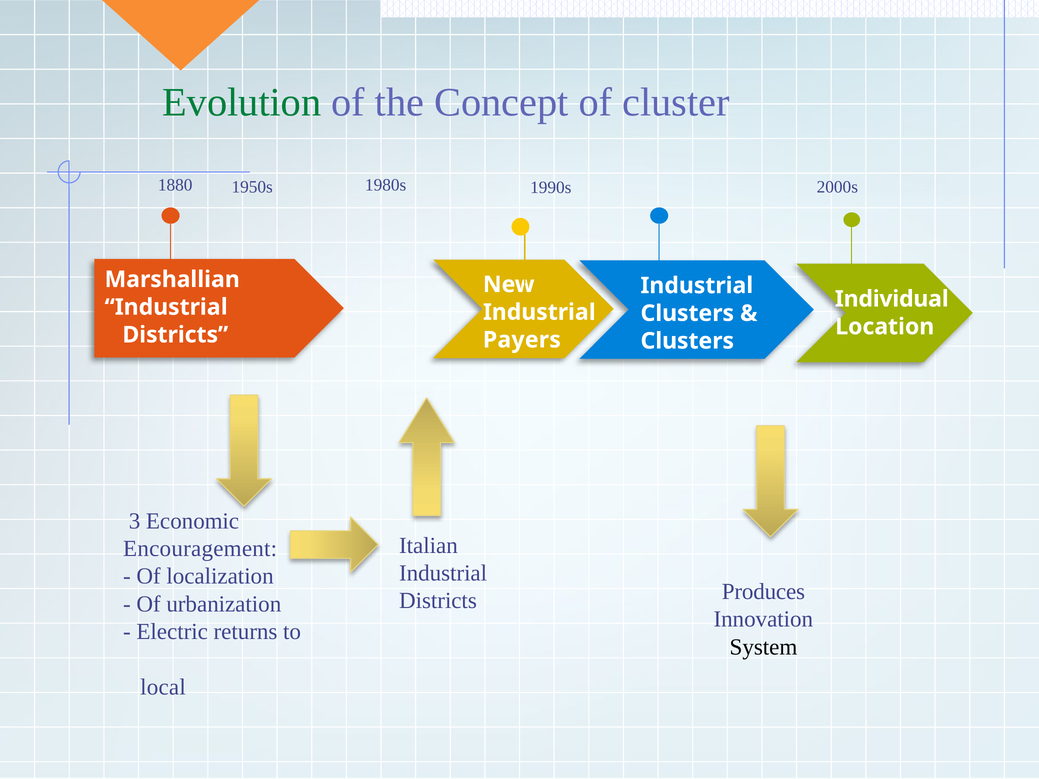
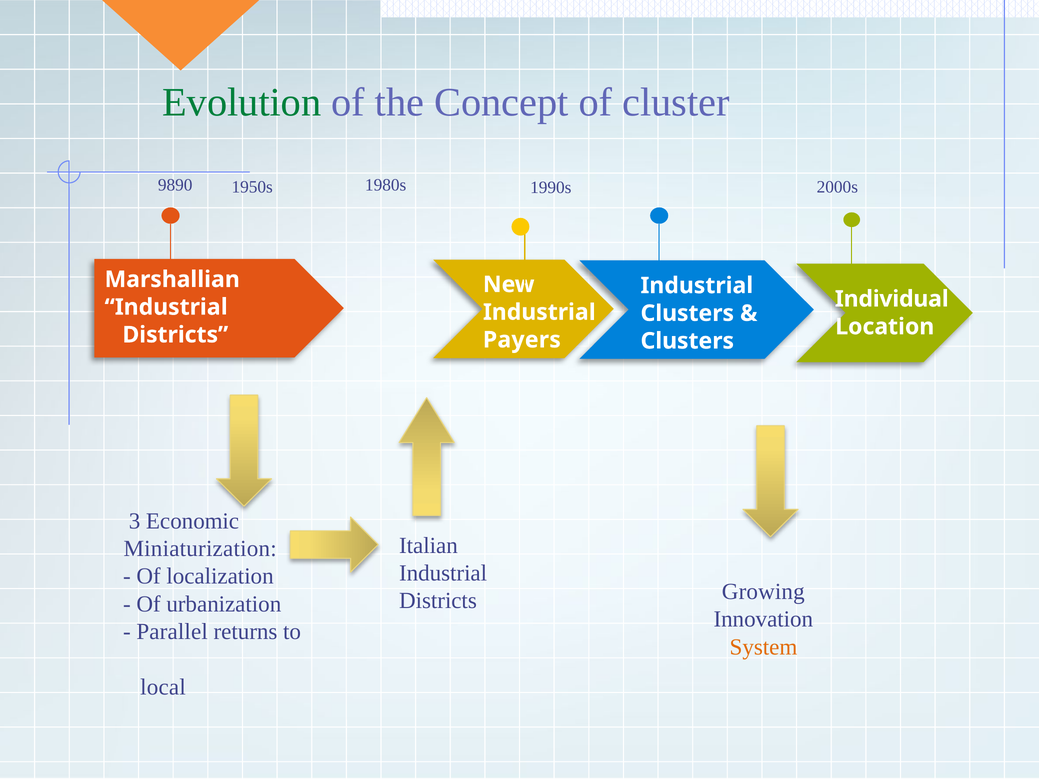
1880: 1880 -> 9890 (175, 185)
Encouragement: Encouragement -> Miniaturization (200, 549)
Produces: Produces -> Growing (763, 592)
Electric: Electric -> Parallel (172, 632)
System colour: black -> orange (763, 647)
